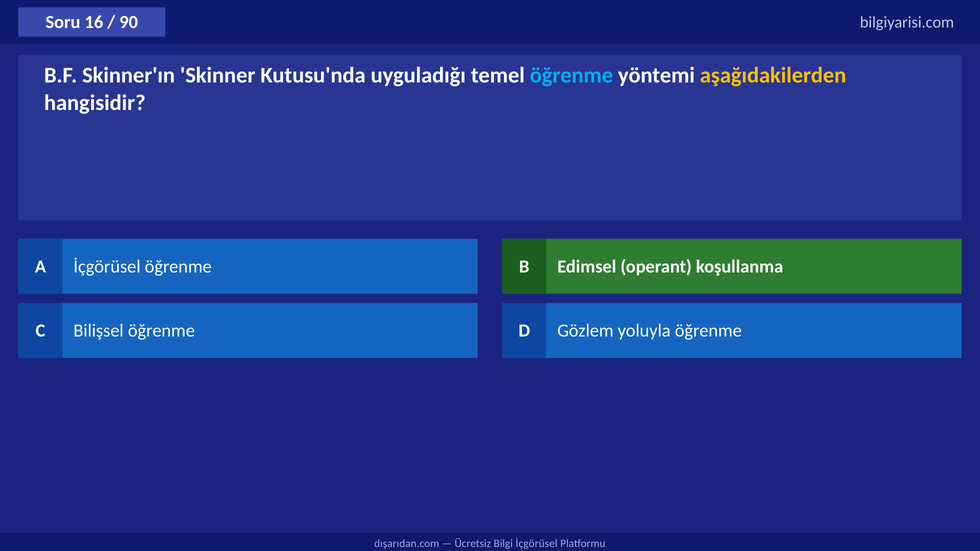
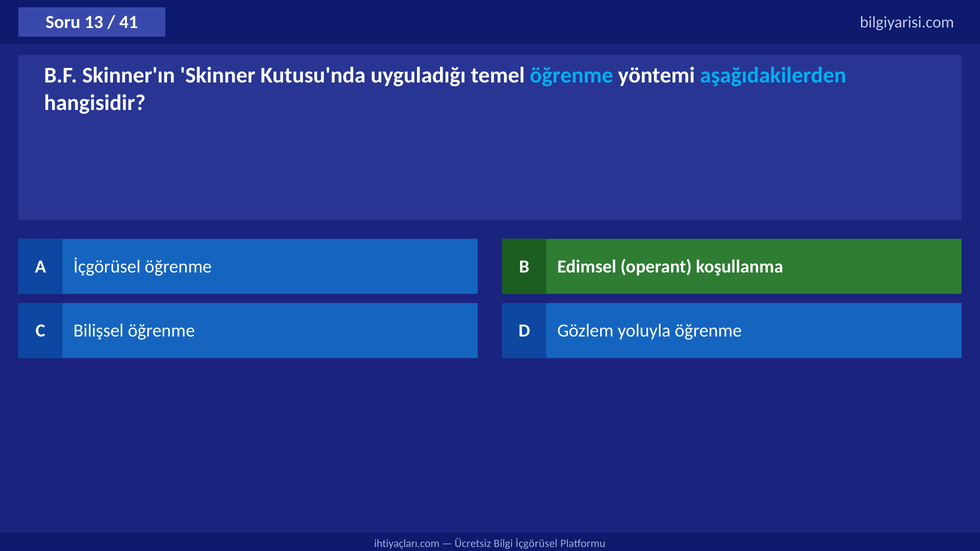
16: 16 -> 13 (94, 22)
90: 90 -> 41 (129, 22)
aşağıdakilerden colour: yellow -> light blue (773, 75)
dışarıdan.com: dışarıdan.com -> ihtiyaçları.com (407, 544)
